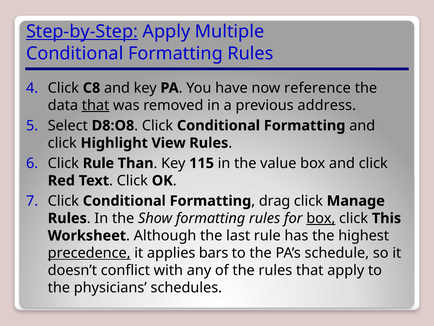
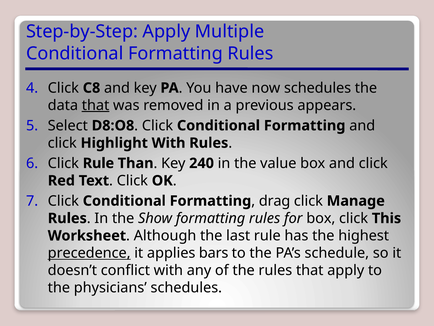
Step-by-Step underline: present -> none (82, 32)
now reference: reference -> schedules (318, 88)
address: address -> appears (327, 105)
Highlight View: View -> With (169, 143)
115: 115 -> 240 (202, 163)
box underline: present -> none (321, 218)
